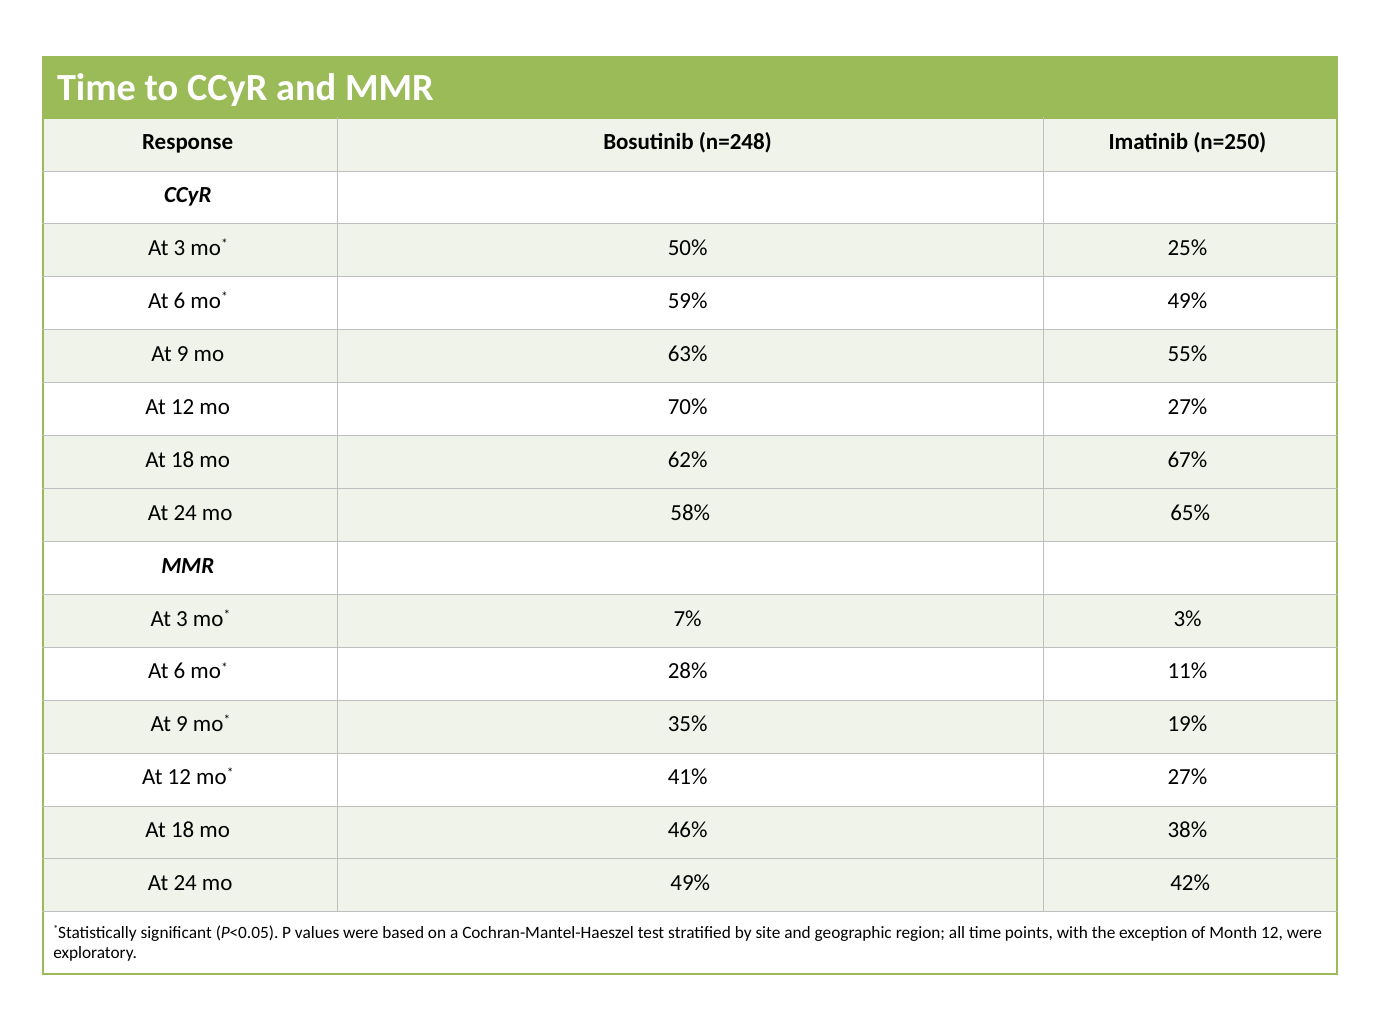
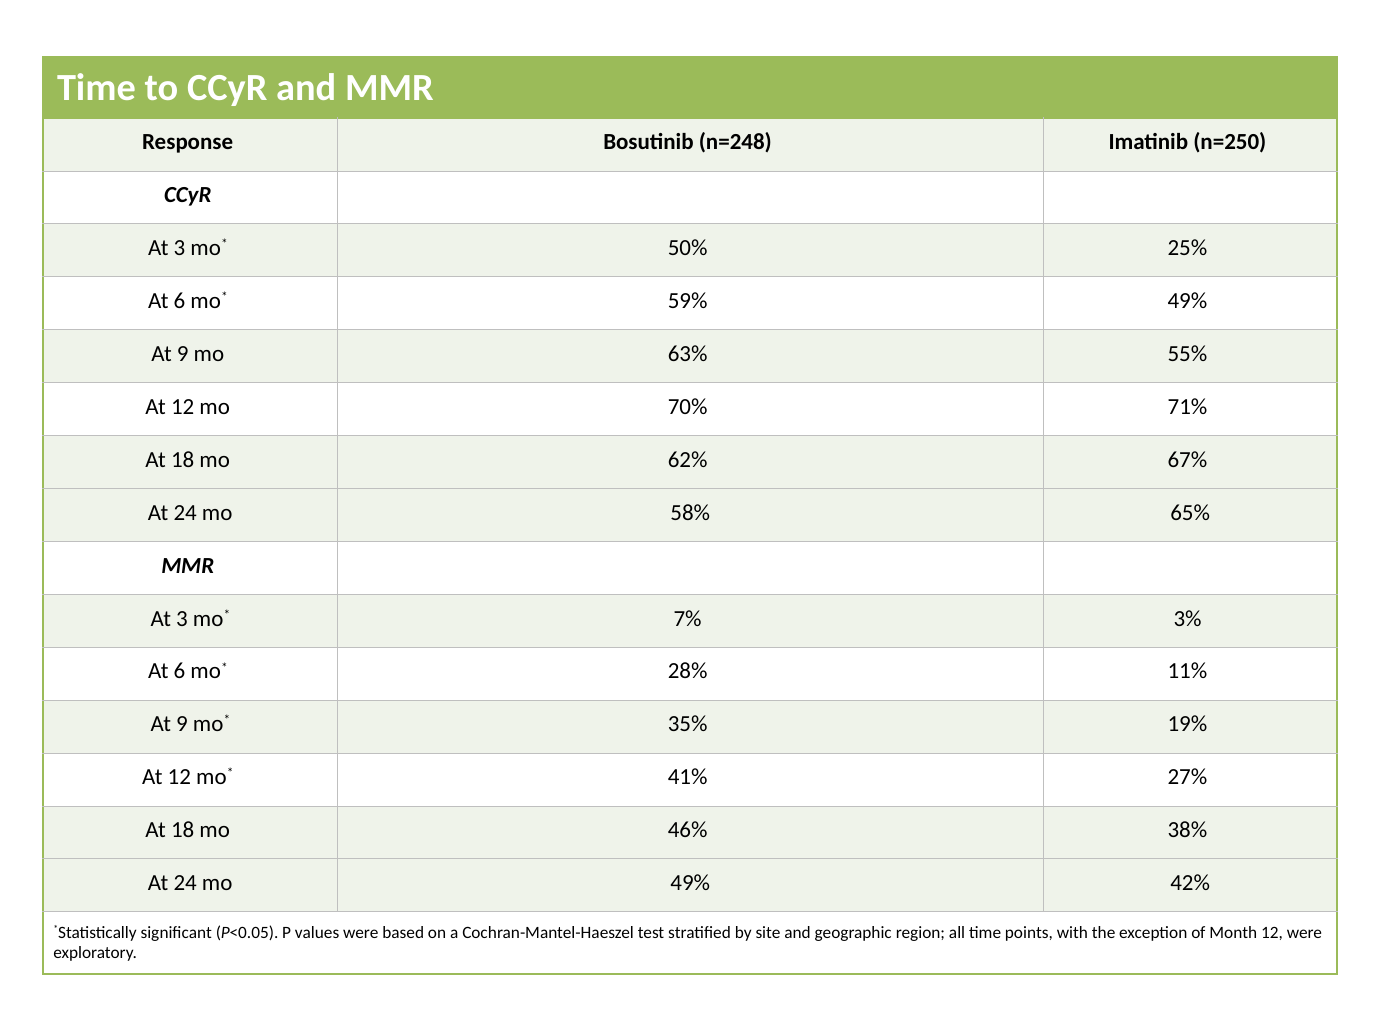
70% 27%: 27% -> 71% (1187, 407)
